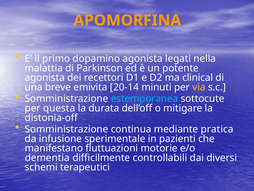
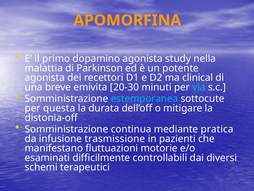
legati: legati -> study (178, 59)
20-14: 20-14 -> 20-30 (124, 87)
via colour: yellow -> light blue (199, 87)
sperimentale: sperimentale -> trasmissione (115, 138)
dementia: dementia -> esaminati (47, 157)
